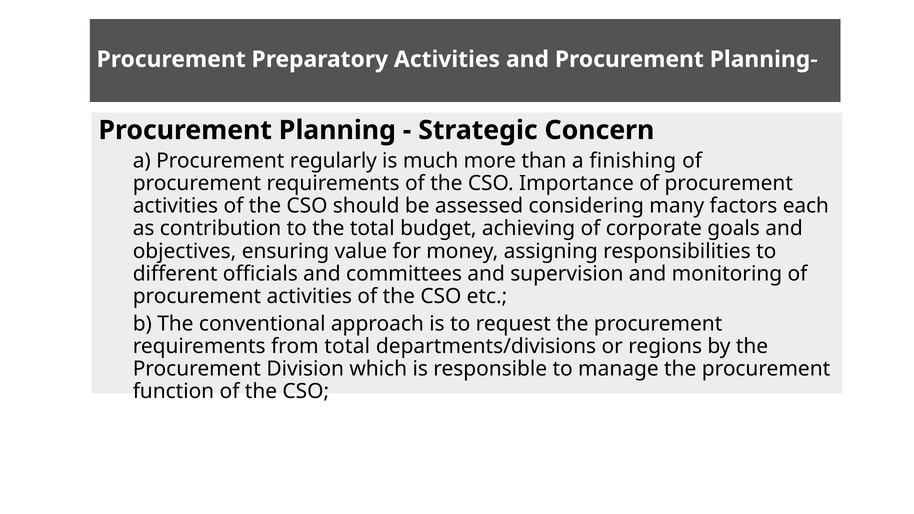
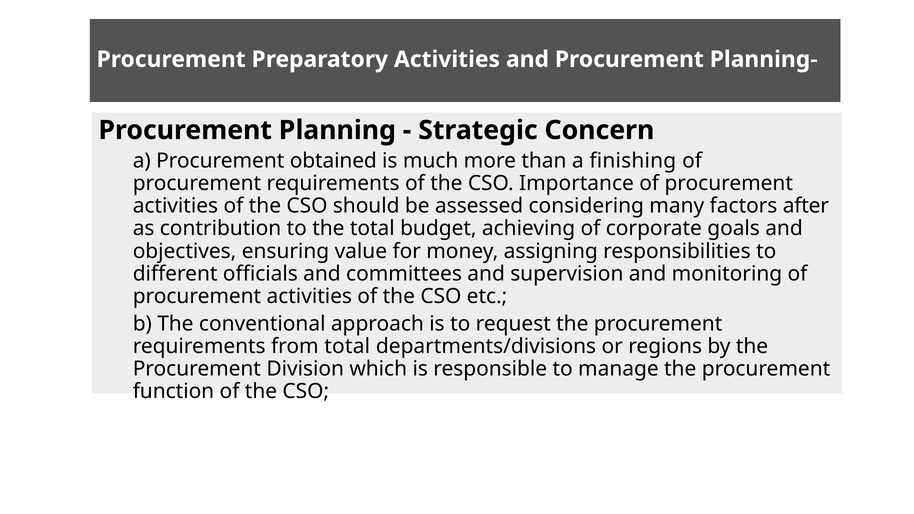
regularly: regularly -> obtained (333, 161)
each: each -> after (806, 206)
